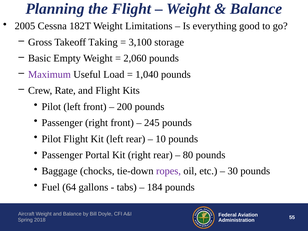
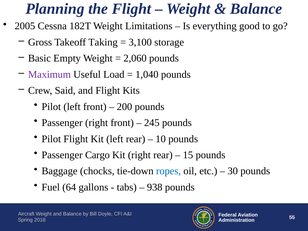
Rate: Rate -> Said (65, 91)
Portal: Portal -> Cargo (97, 155)
80: 80 -> 15 (188, 155)
ropes colour: purple -> blue (168, 171)
184: 184 -> 938 (155, 187)
